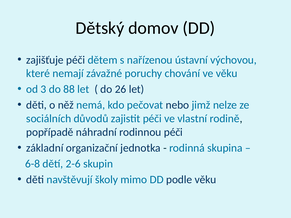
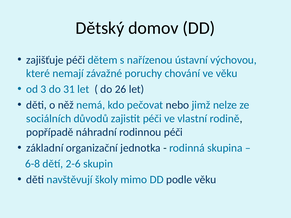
88: 88 -> 31 (69, 89)
